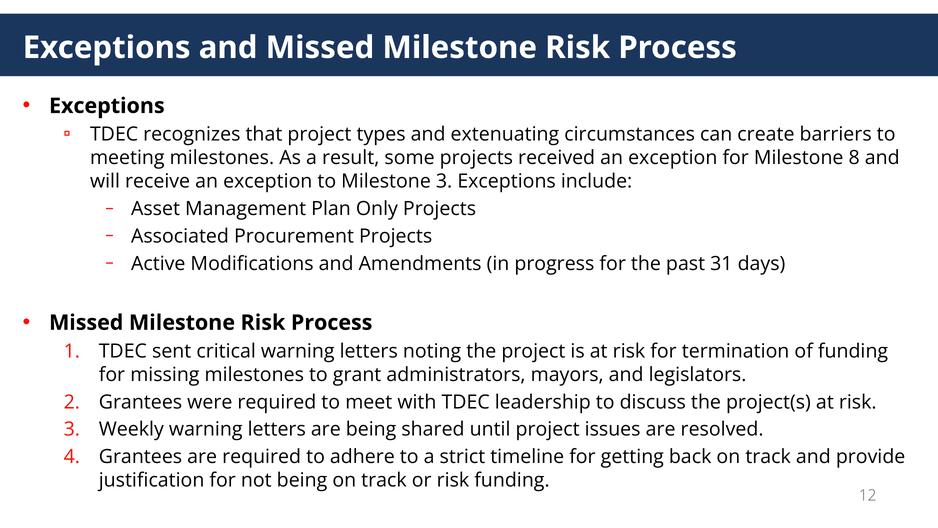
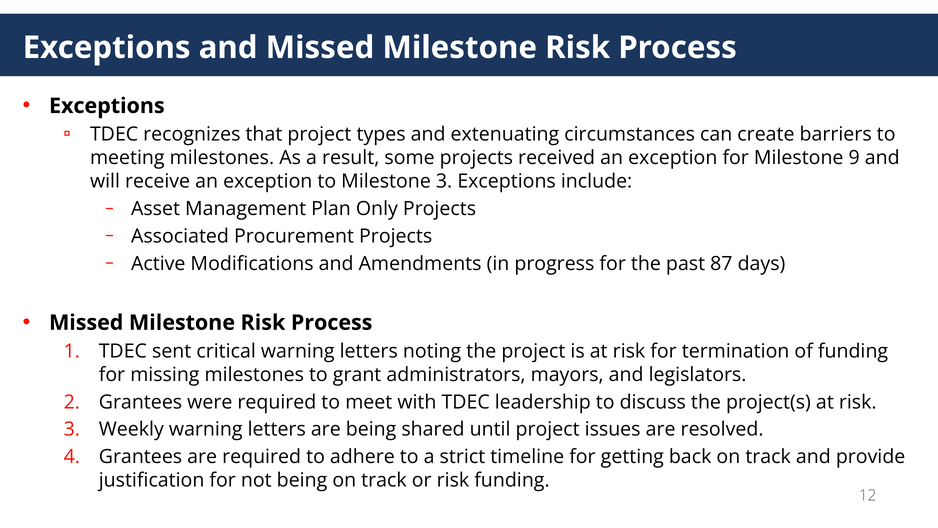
8: 8 -> 9 (854, 158)
31: 31 -> 87 (721, 263)
